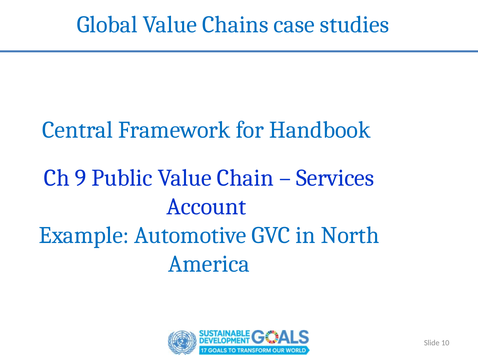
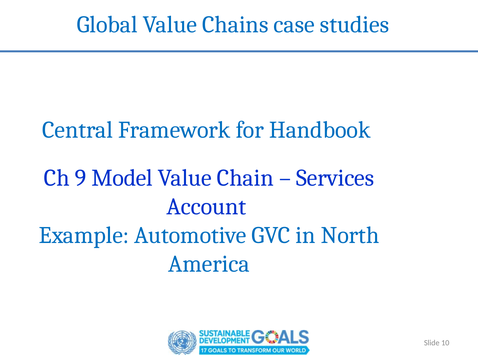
Public: Public -> Model (122, 178)
